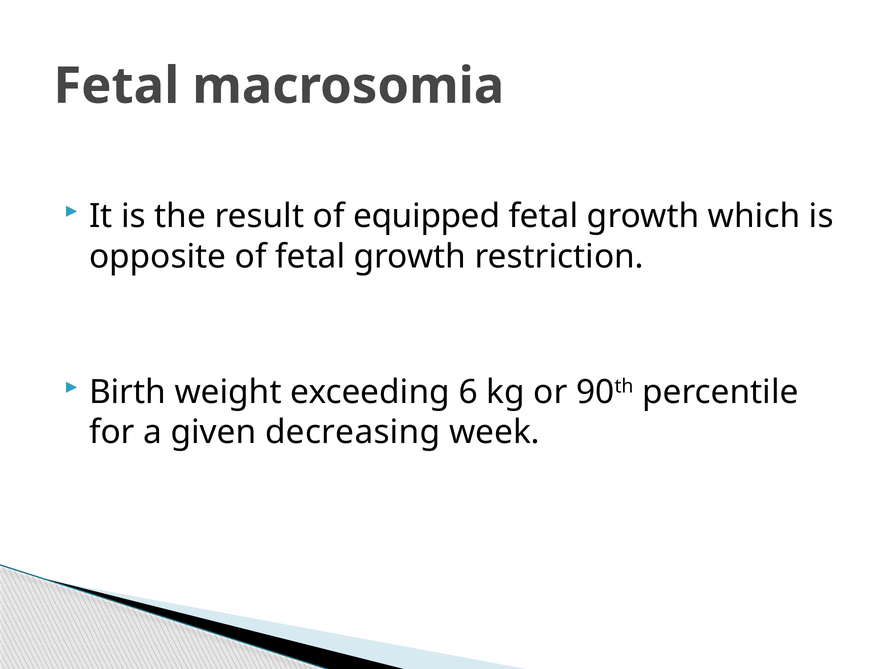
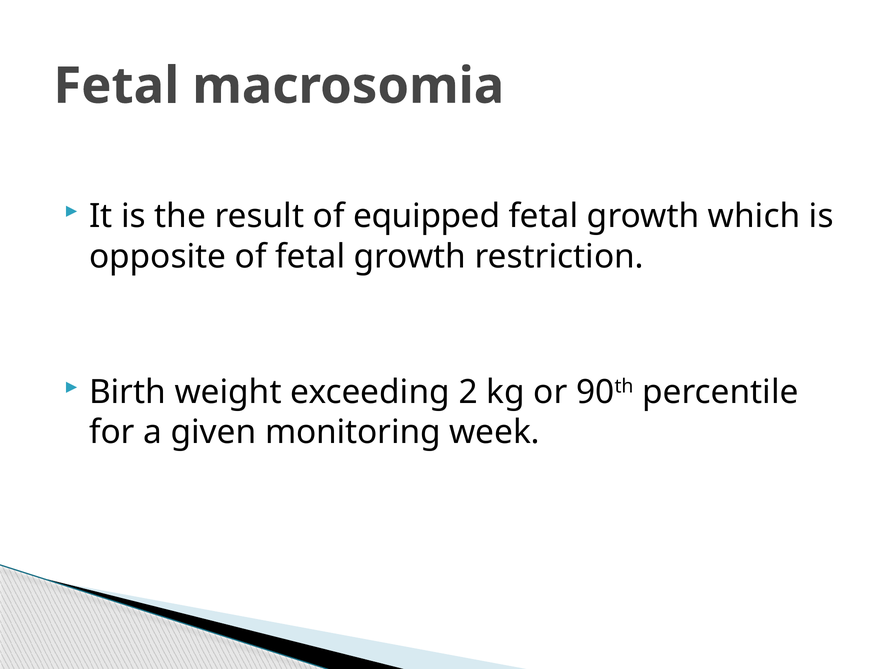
6: 6 -> 2 (468, 392)
decreasing: decreasing -> monitoring (353, 432)
